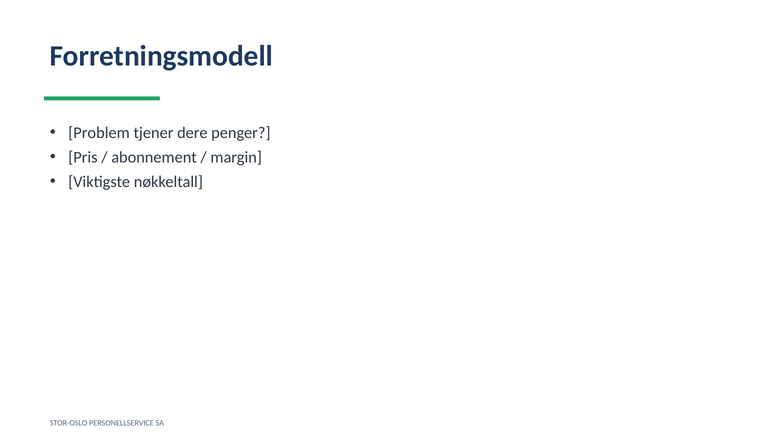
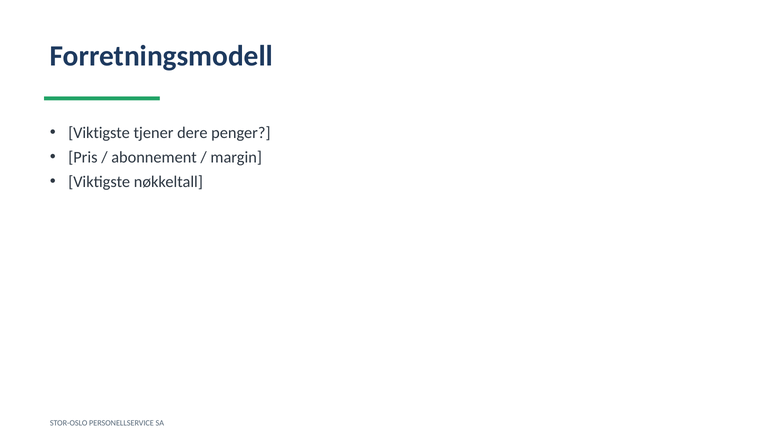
Problem: Problem -> Viktigste (99, 133)
